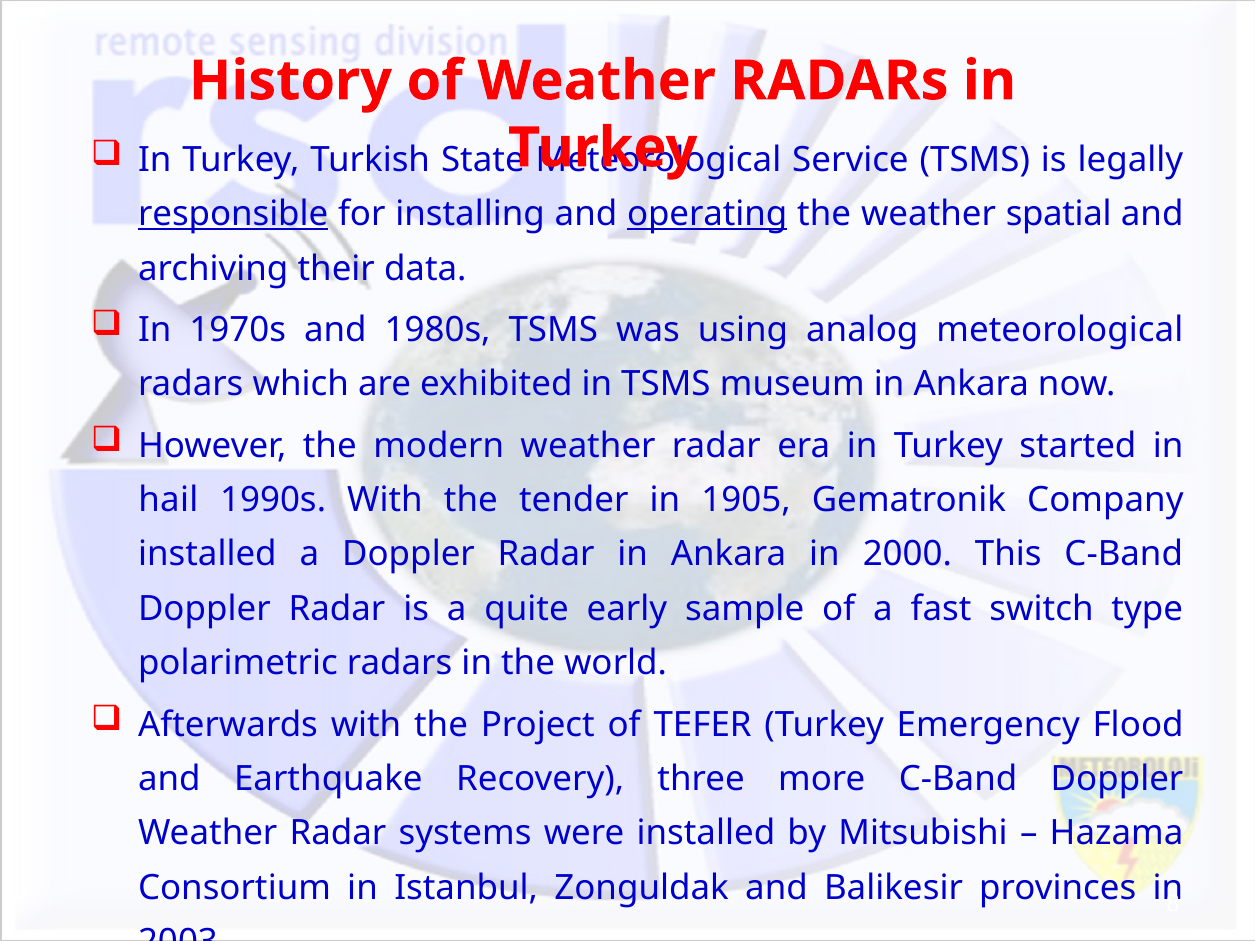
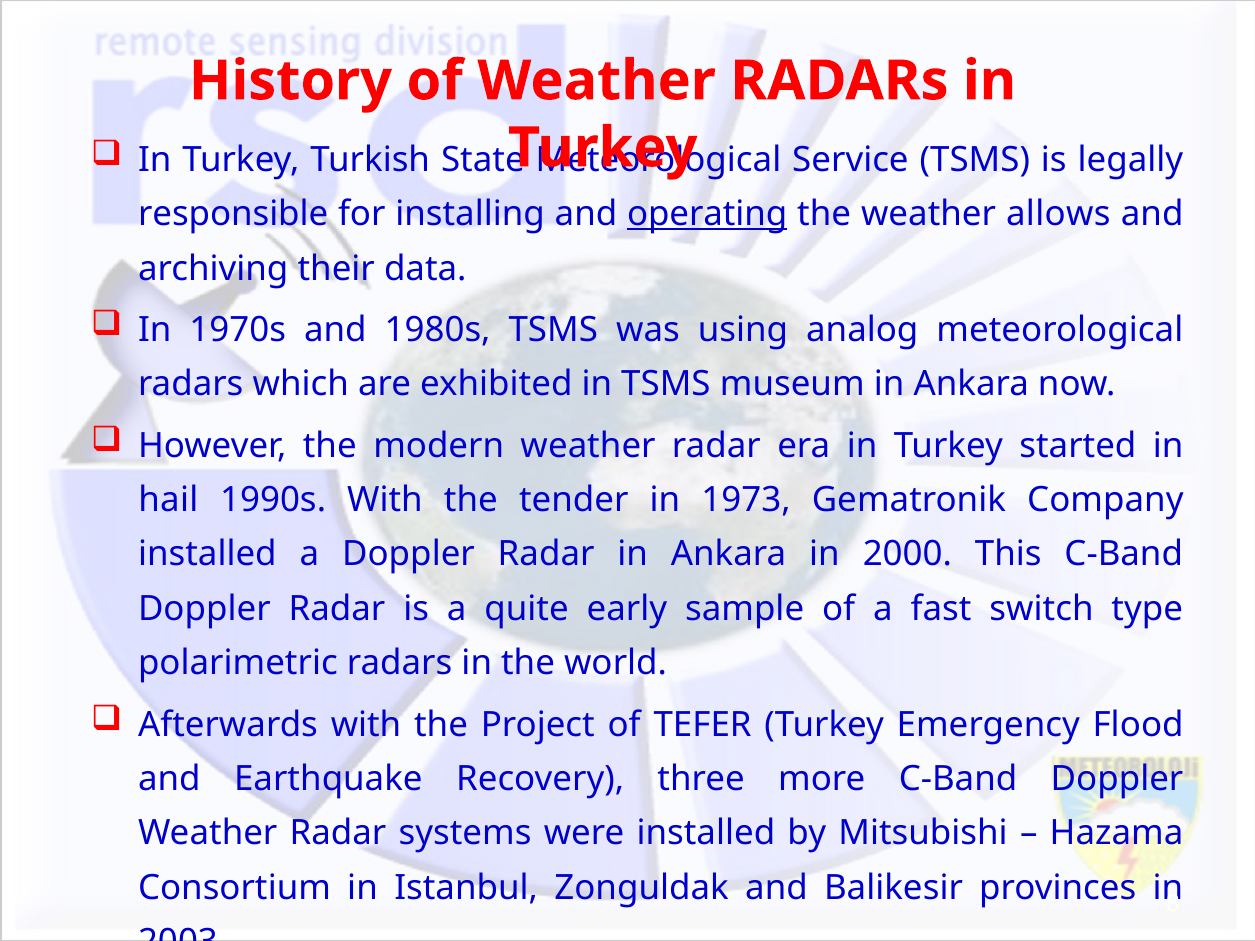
responsible underline: present -> none (233, 214)
spatial: spatial -> allows (1058, 214)
1905: 1905 -> 1973 (746, 500)
